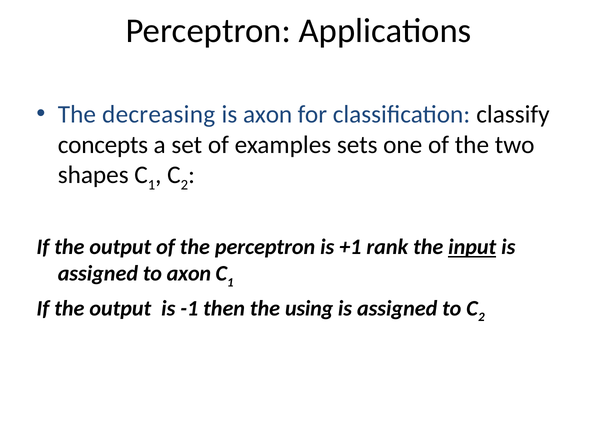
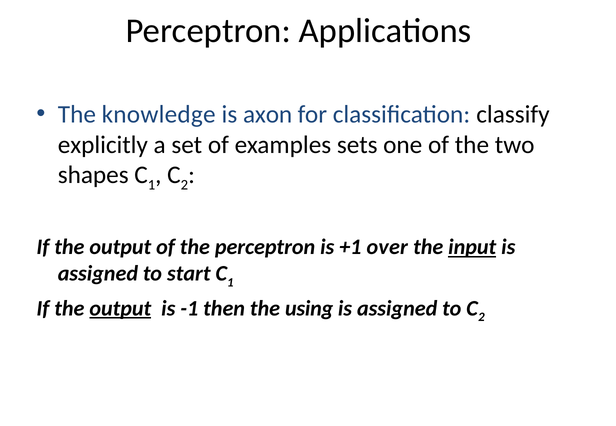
decreasing: decreasing -> knowledge (159, 115)
concepts: concepts -> explicitly (103, 145)
rank: rank -> over (387, 247)
to axon: axon -> start (189, 274)
output underline: none -> present (120, 309)
